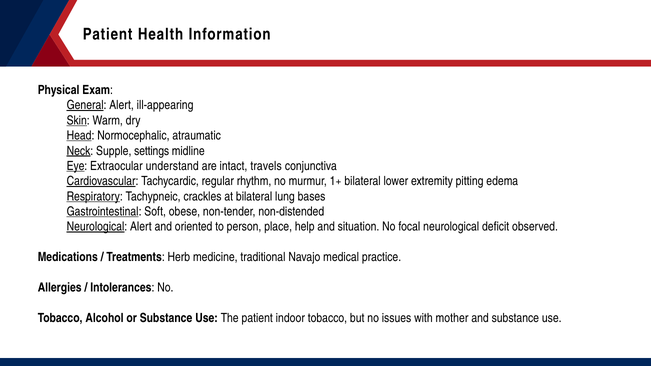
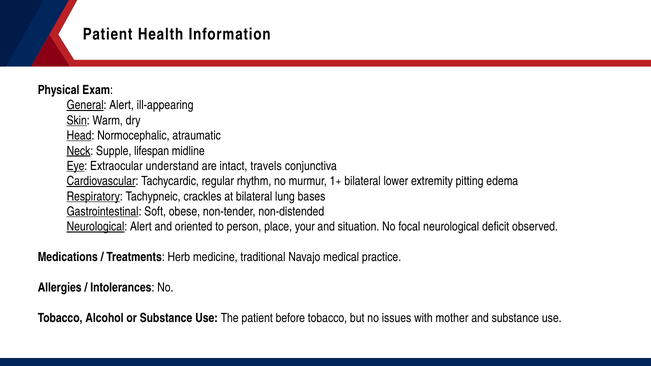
settings: settings -> lifespan (152, 151)
help: help -> your (305, 227)
indoor: indoor -> before (290, 318)
